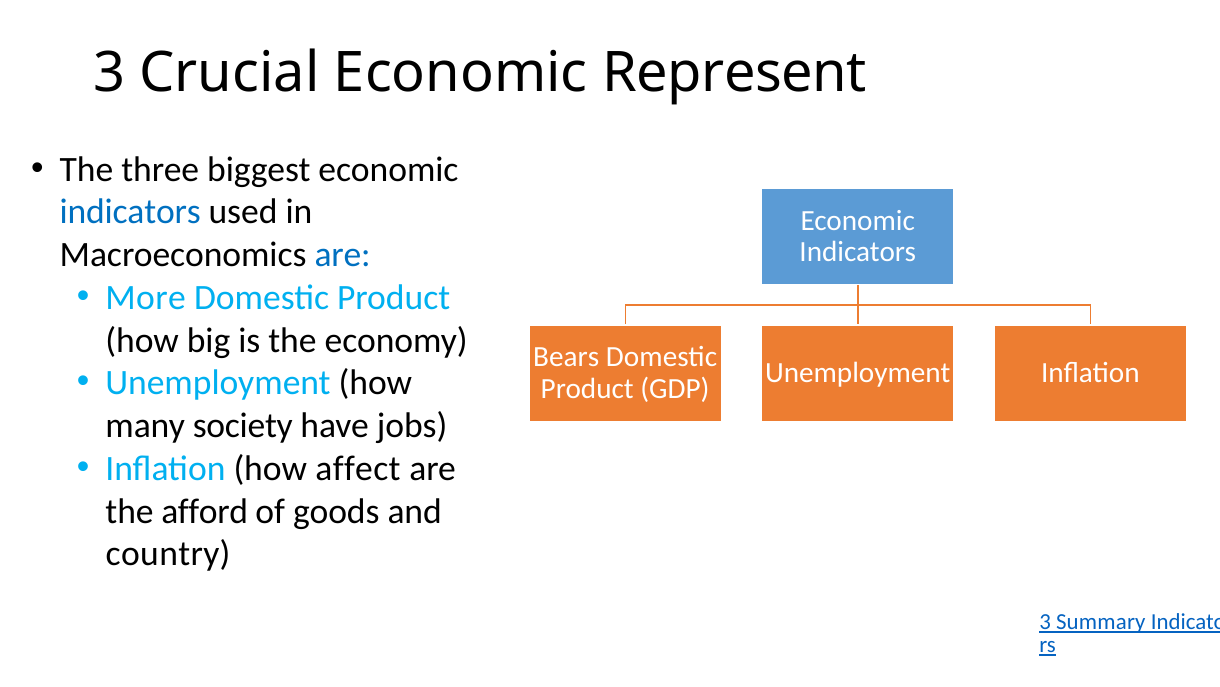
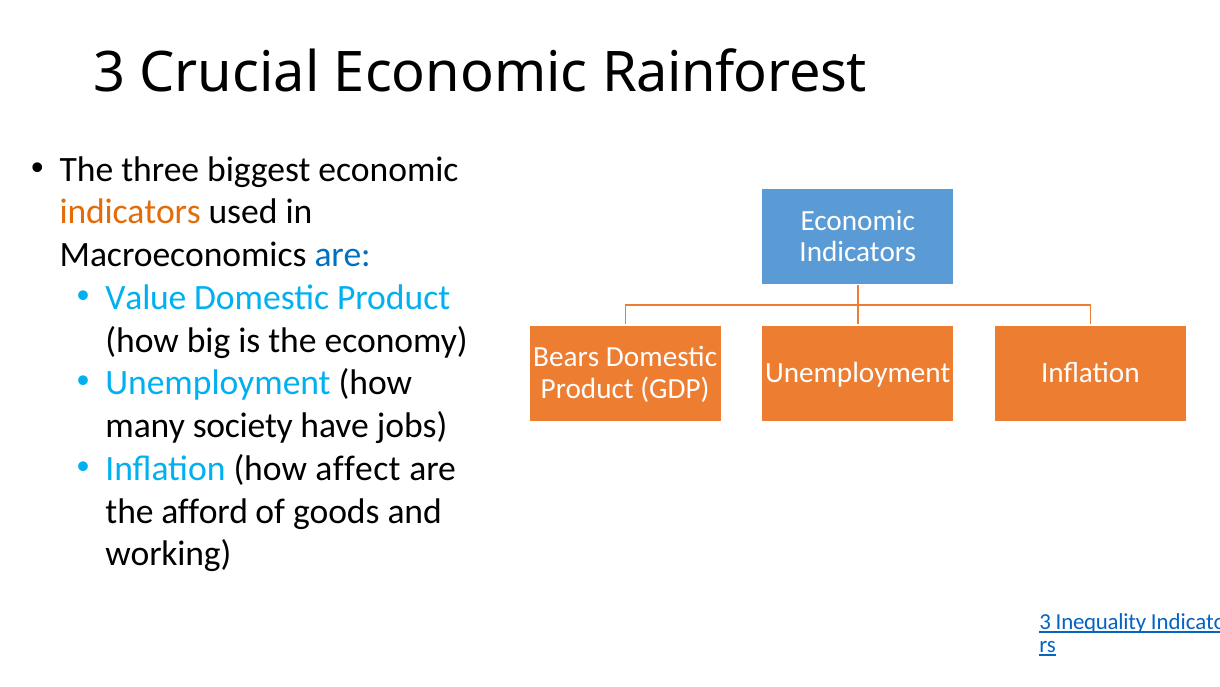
Represent: Represent -> Rainforest (735, 73)
indicators colour: blue -> orange (130, 212)
More: More -> Value (146, 297)
country: country -> working (168, 554)
Summary: Summary -> Inequality (1101, 621)
